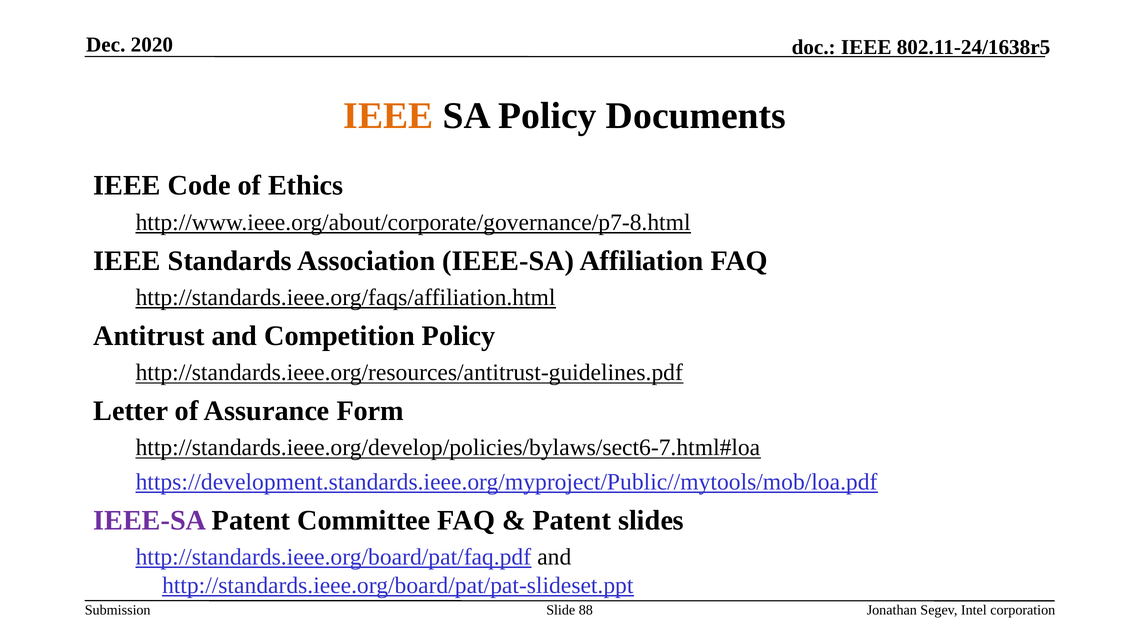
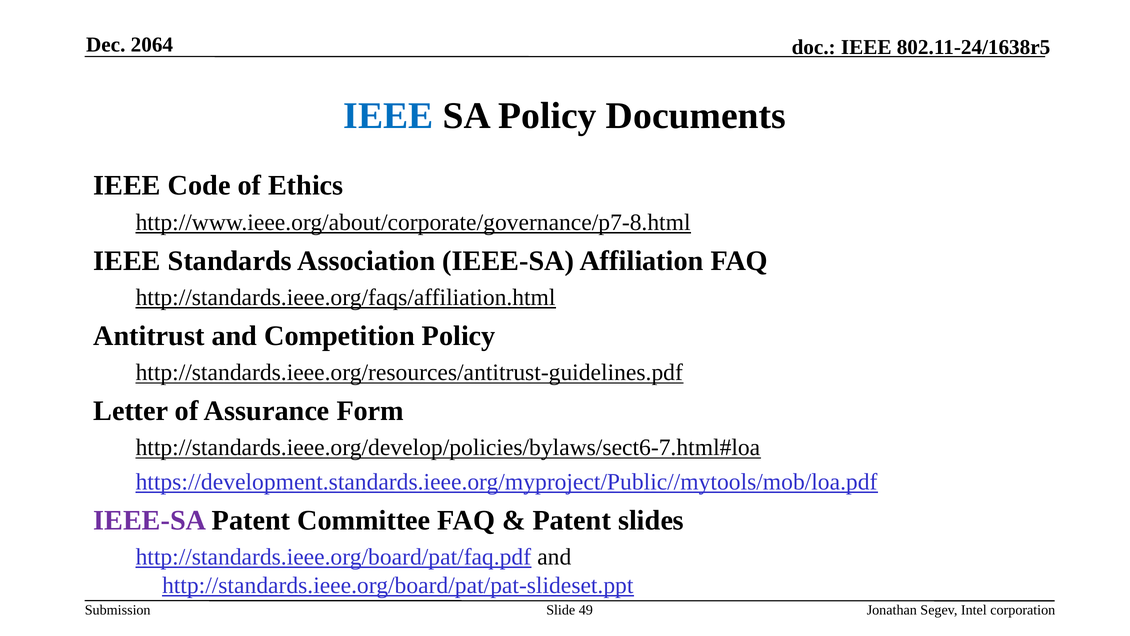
2020: 2020 -> 2064 (152, 45)
IEEE colour: orange -> blue (388, 116)
88: 88 -> 49 (586, 610)
